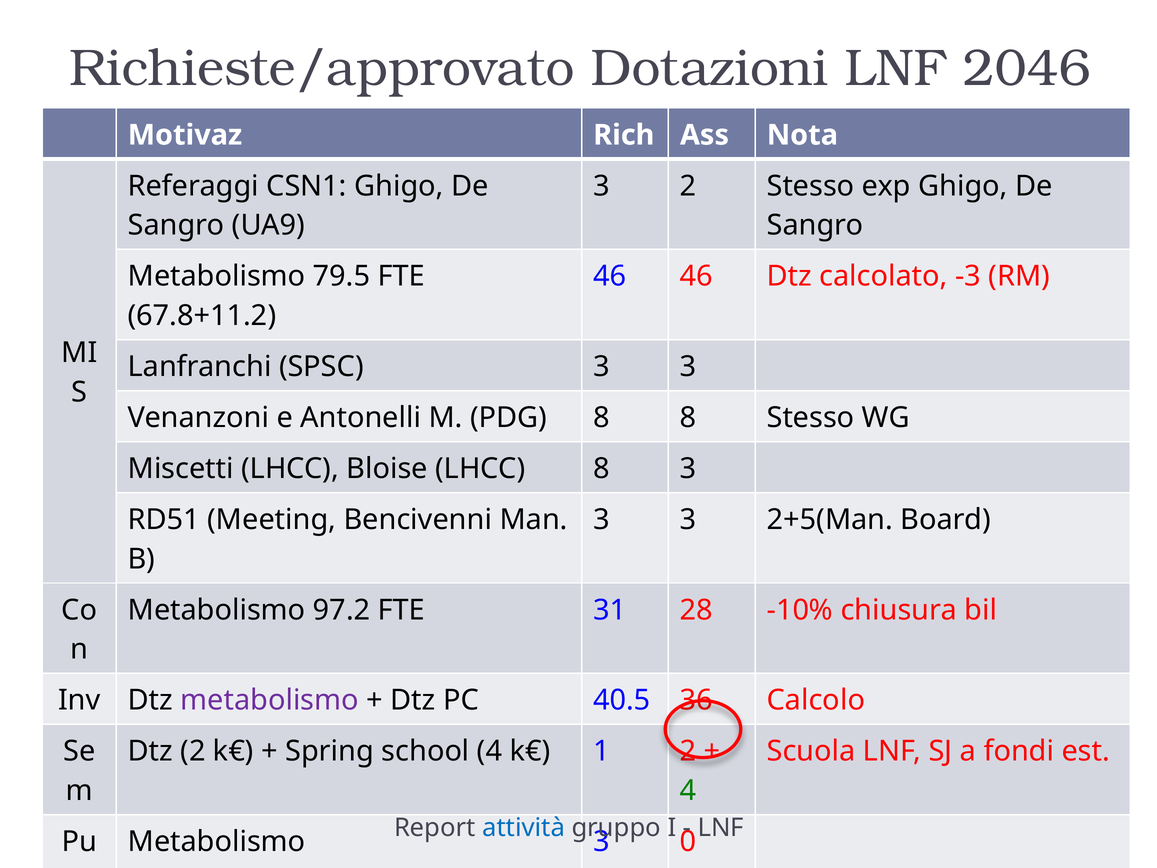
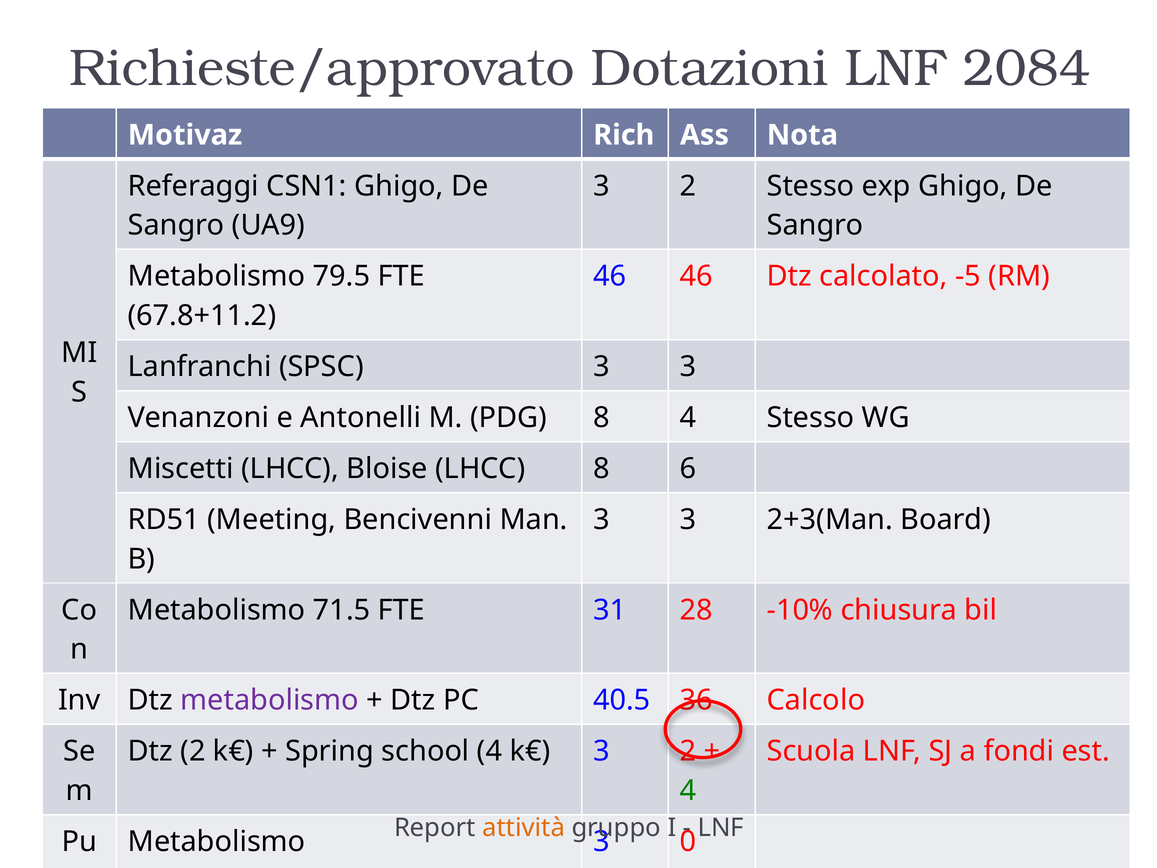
2046: 2046 -> 2084 (1027, 68)
-3: -3 -> -5 (968, 276)
8 8: 8 -> 4 (688, 418)
8 3: 3 -> 6 (688, 469)
2+5(Man: 2+5(Man -> 2+3(Man (830, 520)
97.2: 97.2 -> 71.5 (342, 610)
k€ 1: 1 -> 3 (601, 751)
attività colour: blue -> orange (524, 827)
